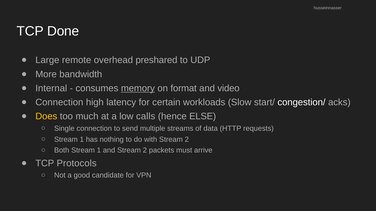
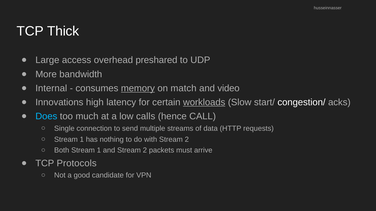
Done: Done -> Thick (63, 31)
remote: remote -> access (77, 60)
format: format -> match (184, 88)
Connection: Connection -> Innovations (59, 103)
workloads underline: none -> present (204, 103)
Does colour: yellow -> light blue (46, 117)
ELSE: ELSE -> CALL (203, 117)
